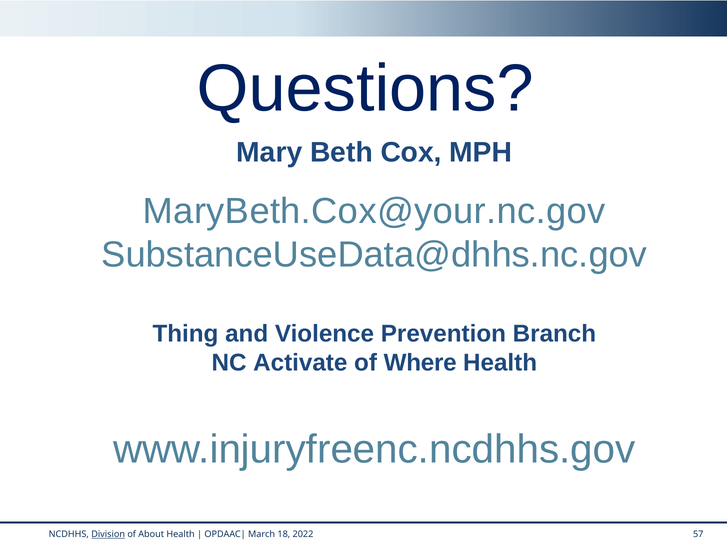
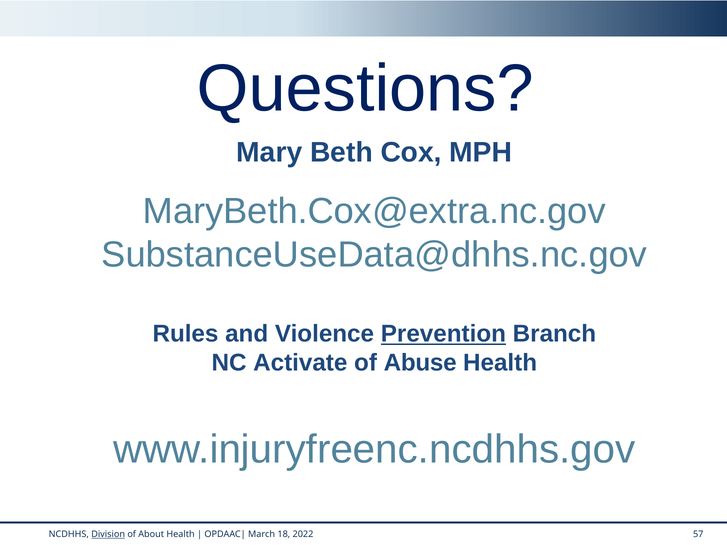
MaryBeth.Cox@your.nc.gov: MaryBeth.Cox@your.nc.gov -> MaryBeth.Cox@extra.nc.gov (374, 211)
Thing: Thing -> Rules (185, 334)
Prevention underline: none -> present (443, 334)
Where: Where -> Abuse (420, 363)
